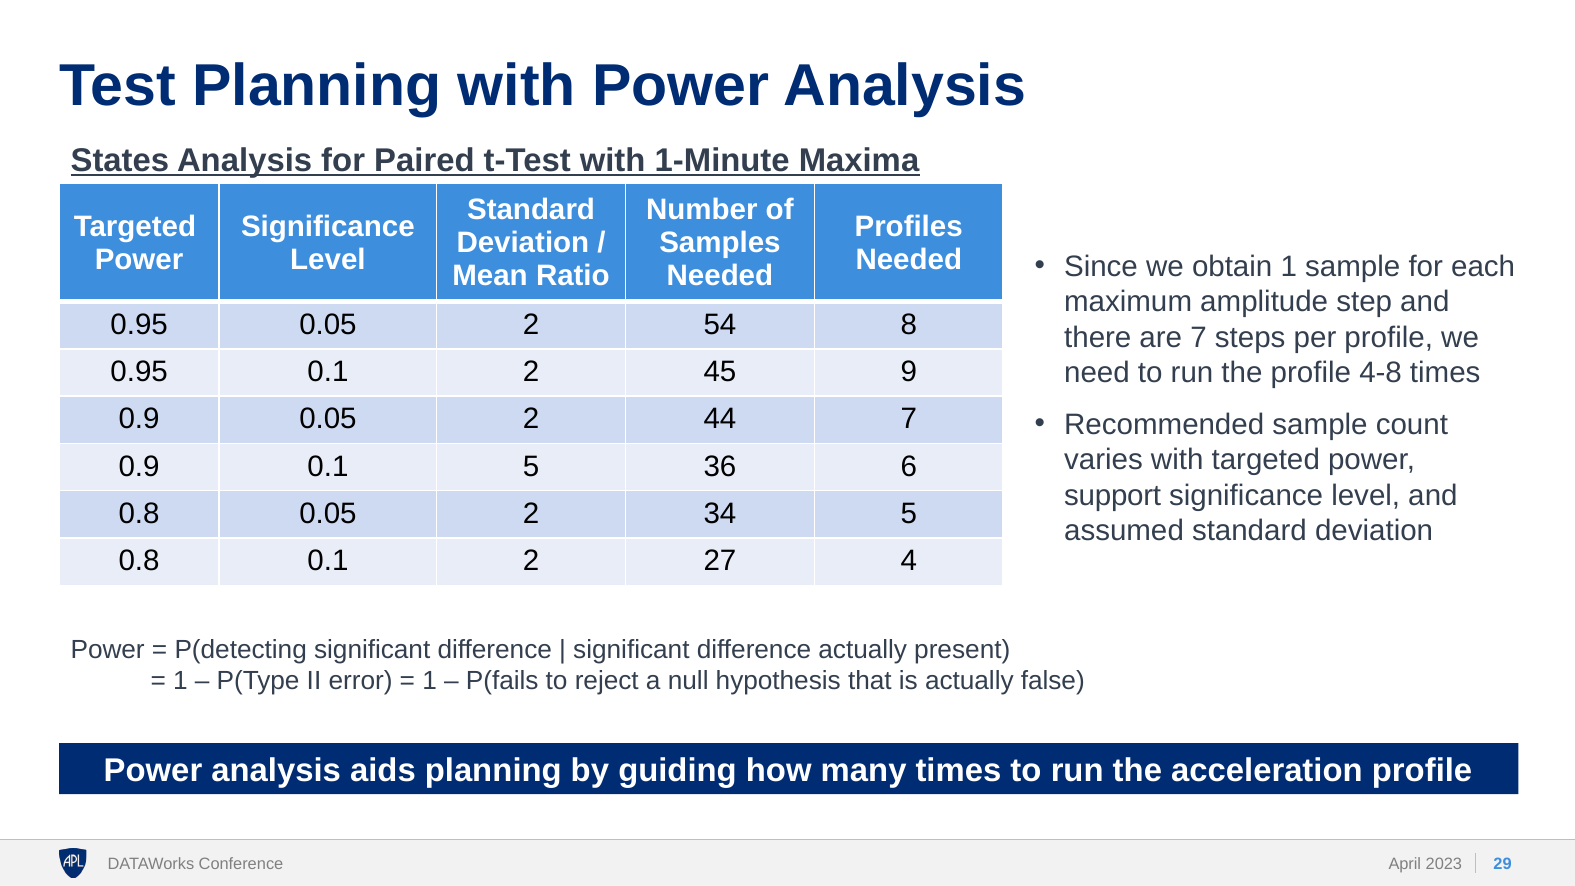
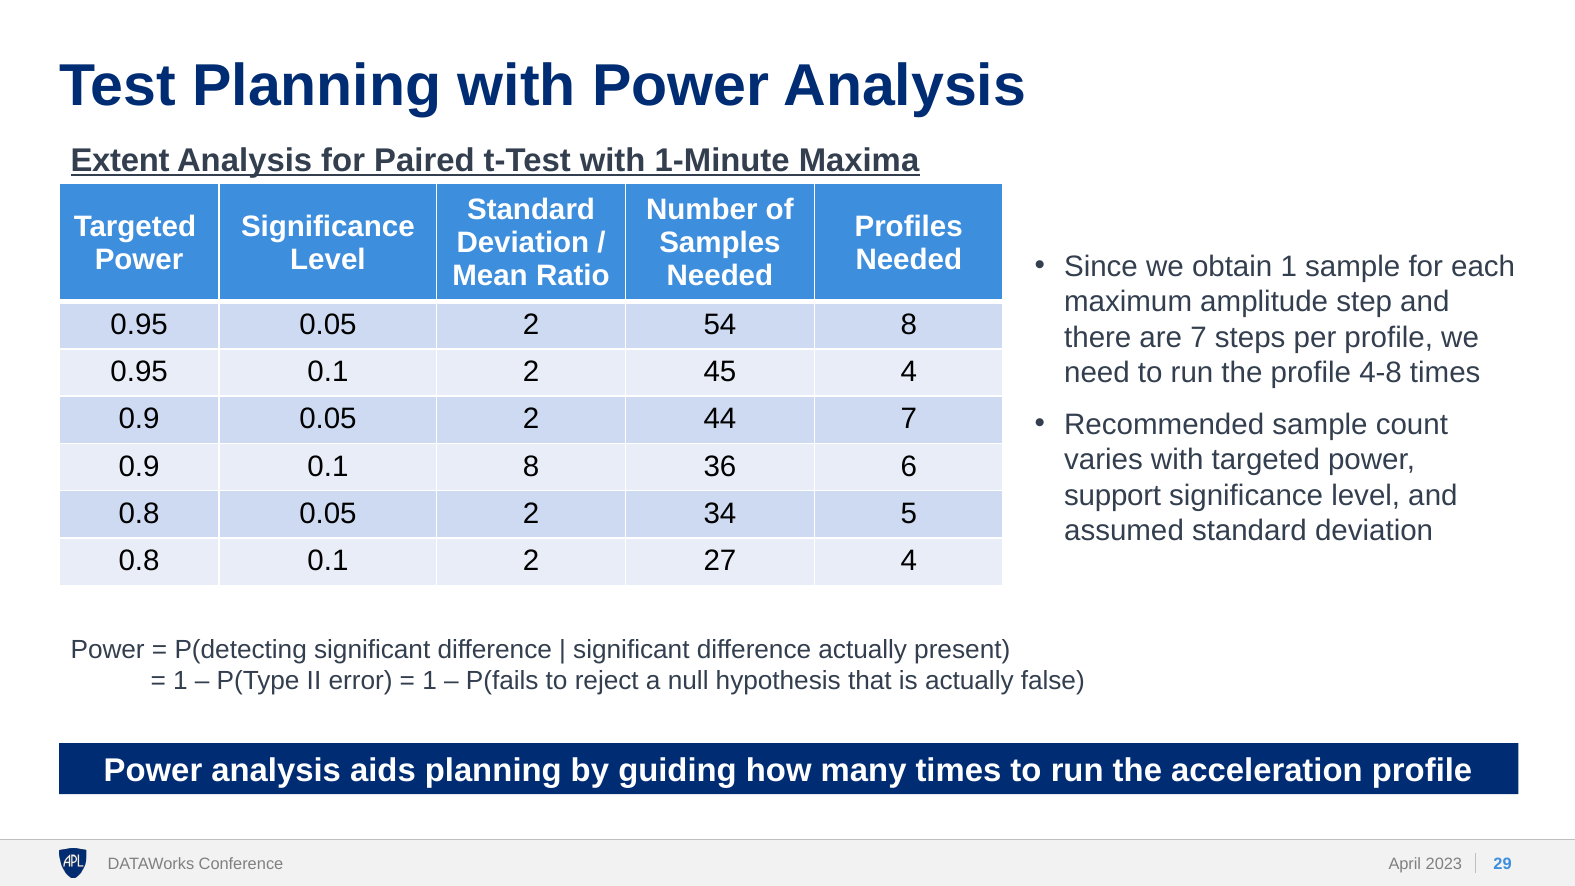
States: States -> Extent (120, 160)
45 9: 9 -> 4 (909, 372)
0.1 5: 5 -> 8 (531, 466)
